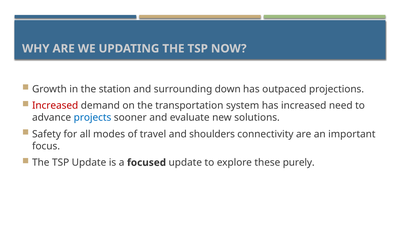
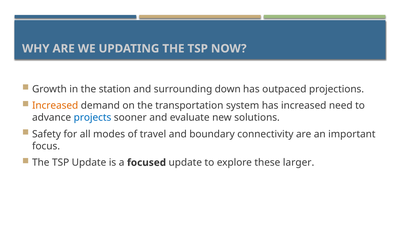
Increased colour: red -> orange (55, 106)
shoulders: shoulders -> boundary (212, 134)
purely: purely -> larger (299, 163)
